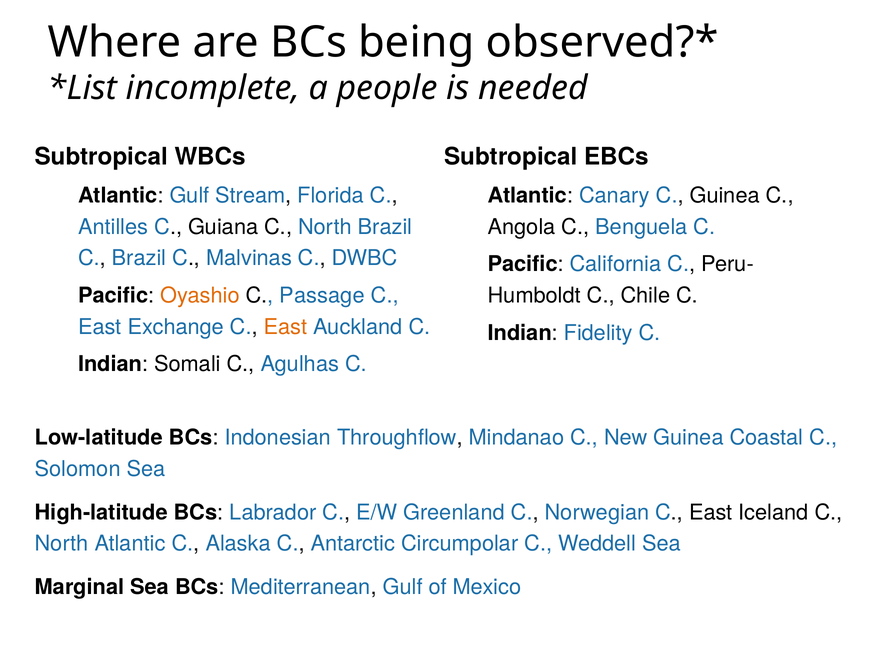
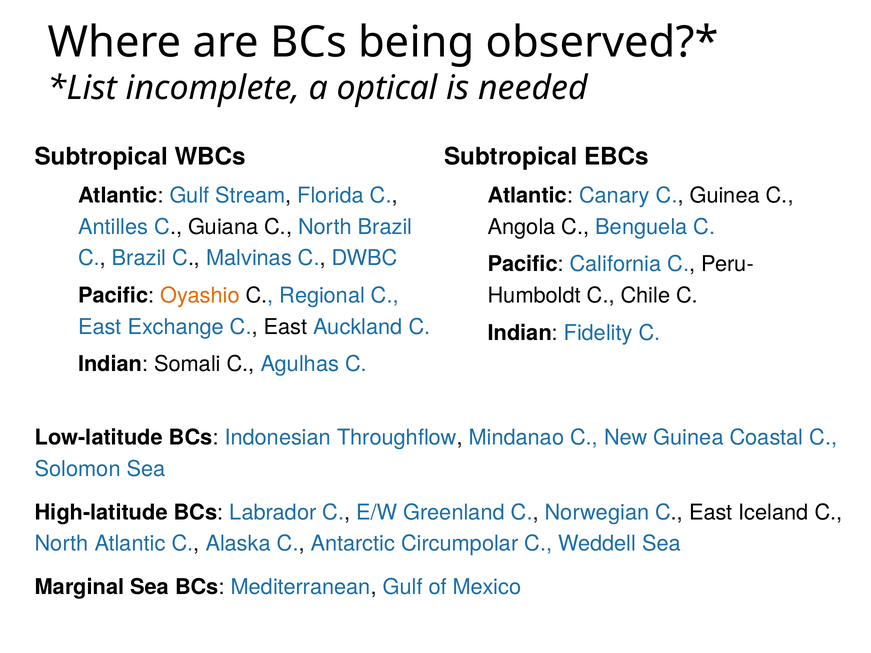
people: people -> optical (387, 88)
Passage: Passage -> Regional (322, 296)
East colour: orange -> black (286, 327)
